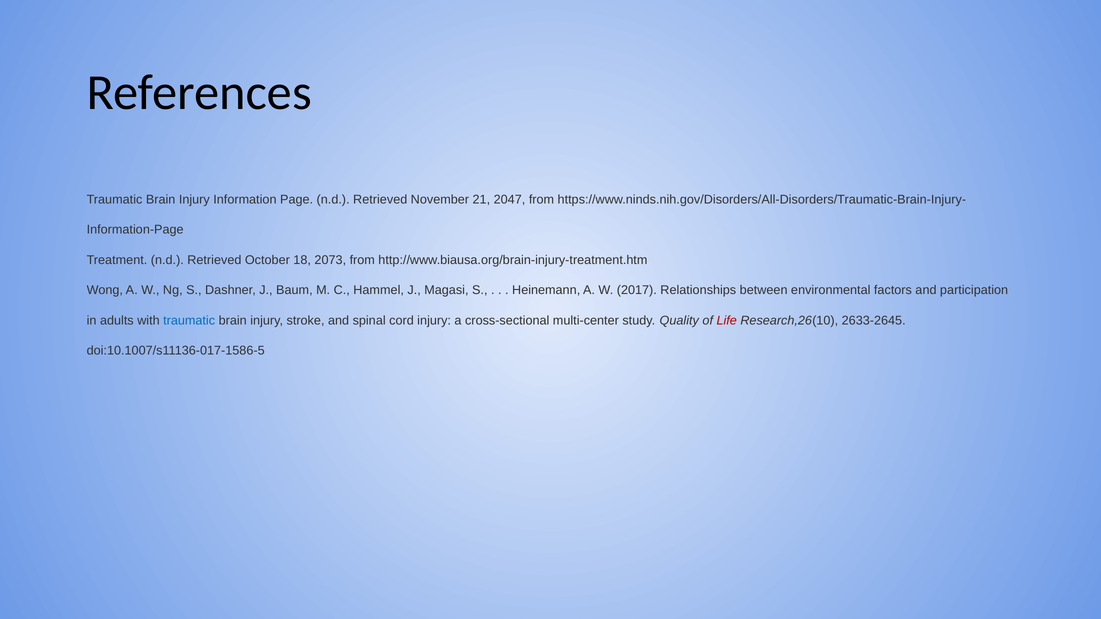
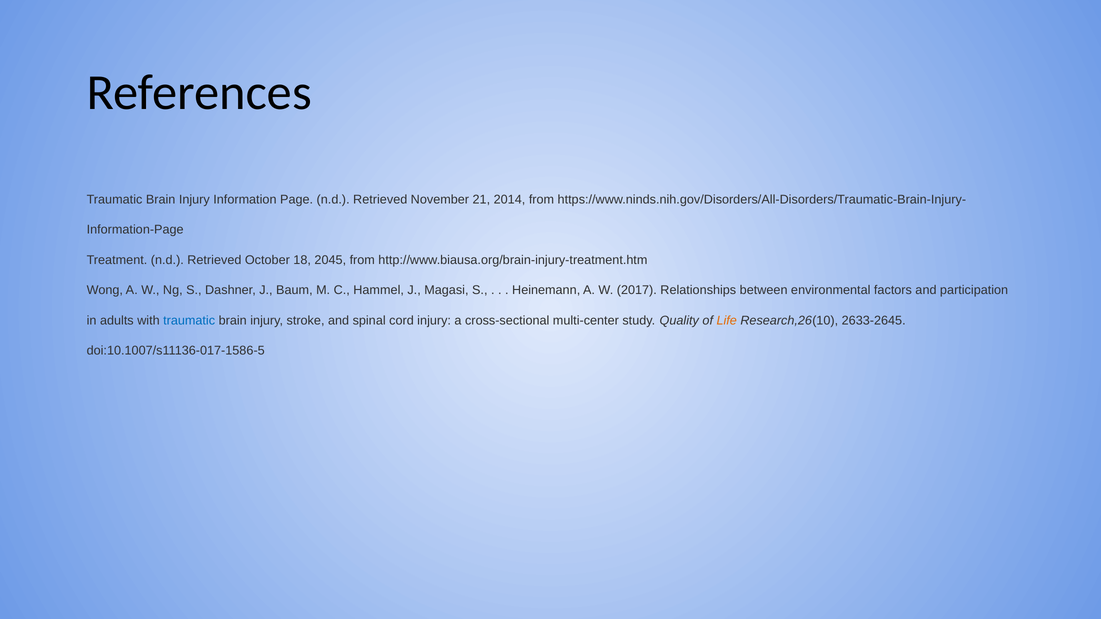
2047: 2047 -> 2014 (509, 199)
2073: 2073 -> 2045 (330, 260)
Life colour: red -> orange (727, 321)
